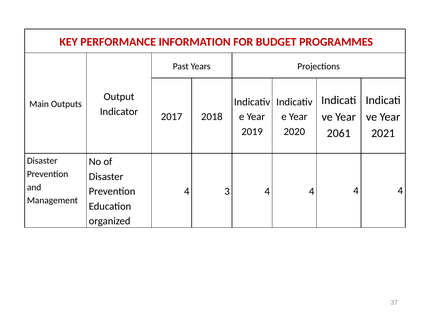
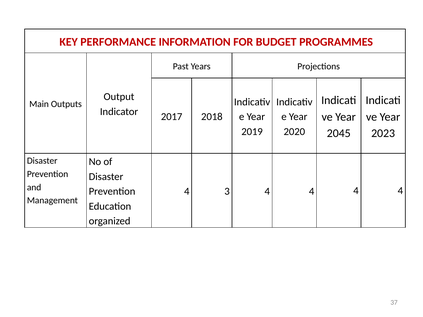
2061: 2061 -> 2045 (339, 133)
2021: 2021 -> 2023 (383, 133)
